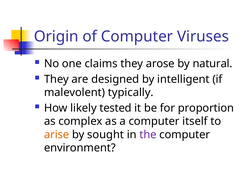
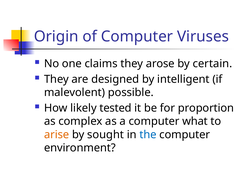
natural: natural -> certain (212, 64)
typically: typically -> possible (131, 92)
itself: itself -> what (195, 121)
the colour: purple -> blue (148, 134)
